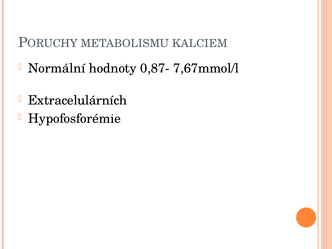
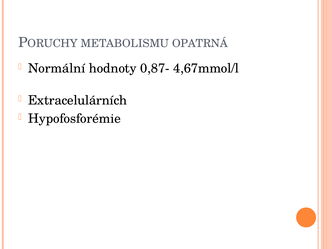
KALCIEM: KALCIEM -> OPATRNÁ (200, 43)
7,67mmol/l: 7,67mmol/l -> 4,67mmol/l (206, 68)
